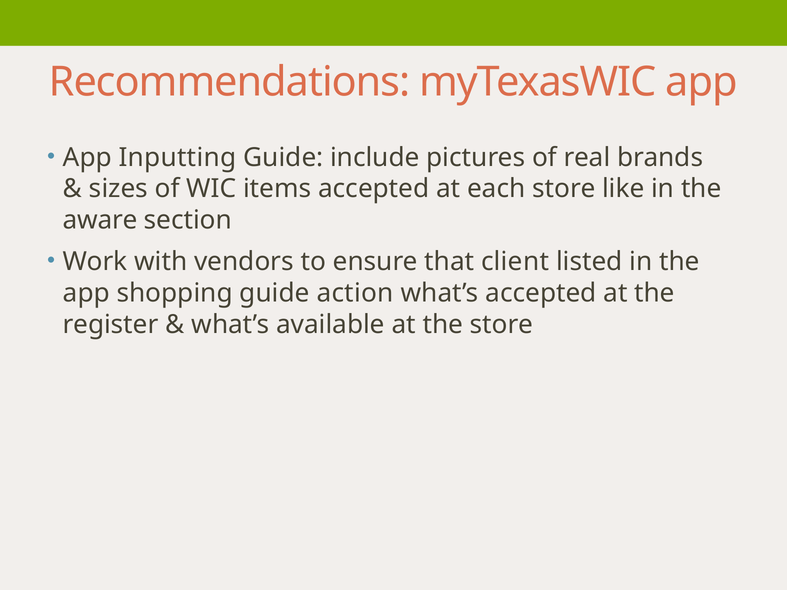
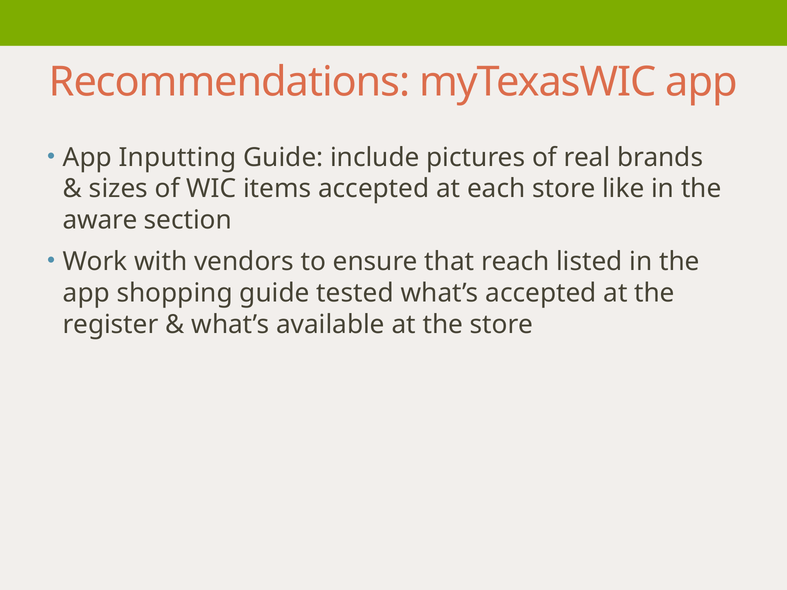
client: client -> reach (515, 262)
action: action -> tested (355, 293)
